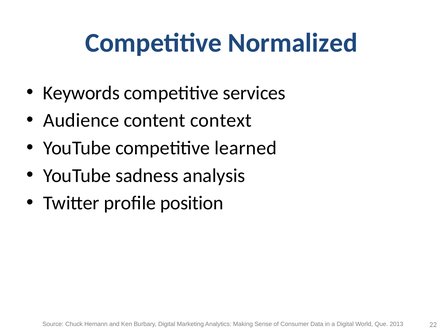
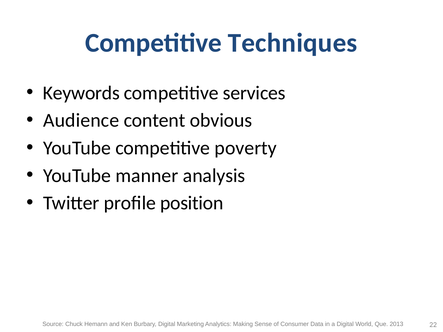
Normalized: Normalized -> Techniques (293, 43)
context: context -> obvious (221, 121)
learned: learned -> poverty (246, 148)
sadness: sadness -> manner (147, 176)
